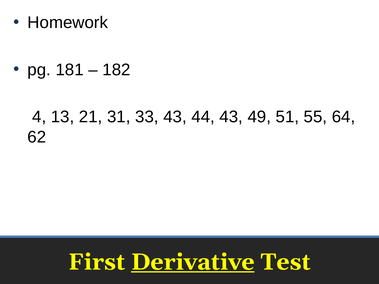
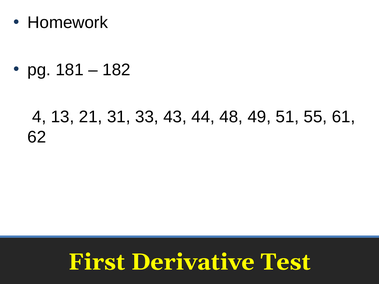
44 43: 43 -> 48 (231, 117)
64: 64 -> 61 (344, 117)
Derivative underline: present -> none (193, 262)
